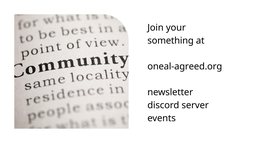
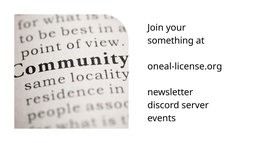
oneal-agreed.org: oneal-agreed.org -> oneal-license.org (185, 66)
